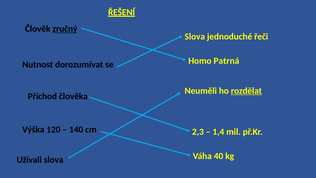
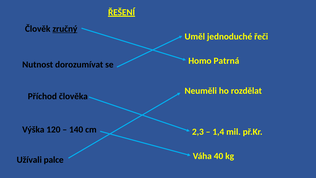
Slova: Slova -> Uměl (195, 36)
rozdělat underline: present -> none (246, 91)
Užívali slova: slova -> palce (54, 160)
